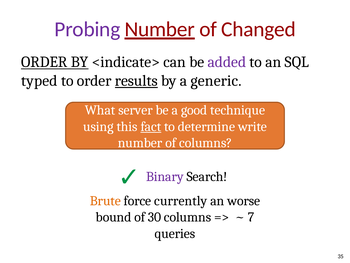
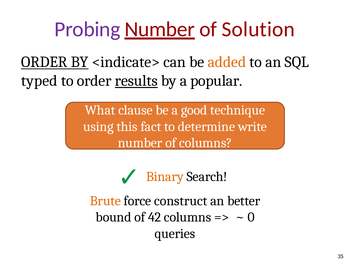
Changed: Changed -> Solution (258, 29)
added colour: purple -> orange (227, 62)
generic: generic -> popular (216, 81)
server: server -> clause (135, 110)
fact underline: present -> none (151, 126)
Binary colour: purple -> orange (165, 176)
currently: currently -> construct (181, 200)
worse: worse -> better (244, 200)
30: 30 -> 42 (155, 217)
7: 7 -> 0 (251, 217)
